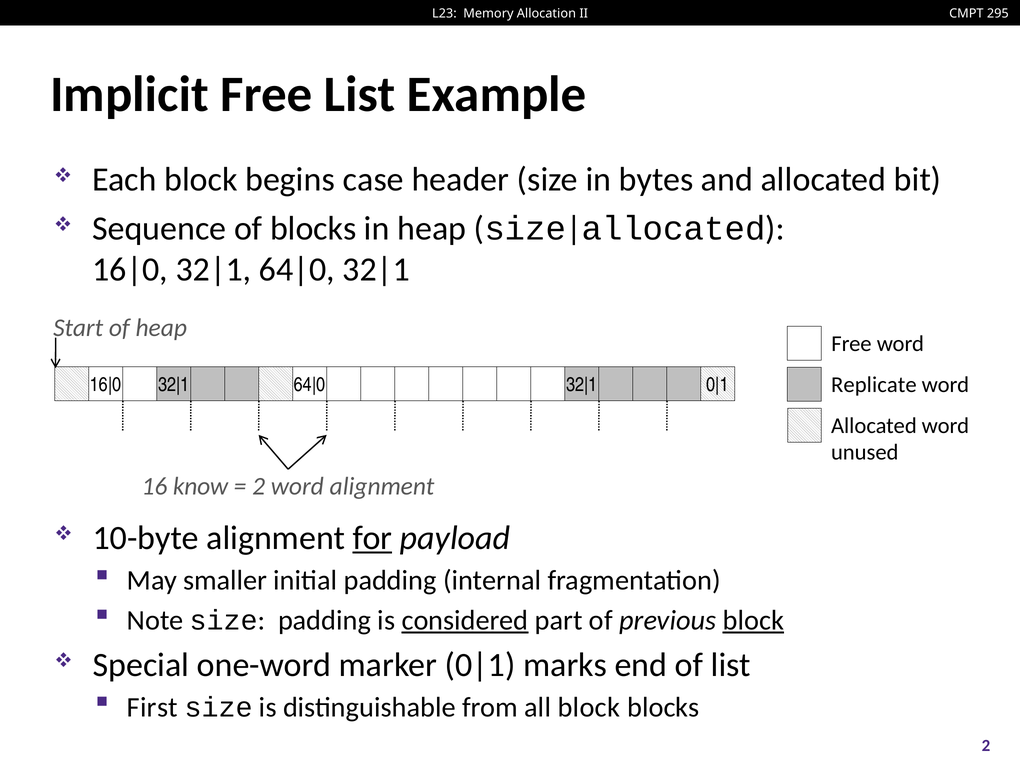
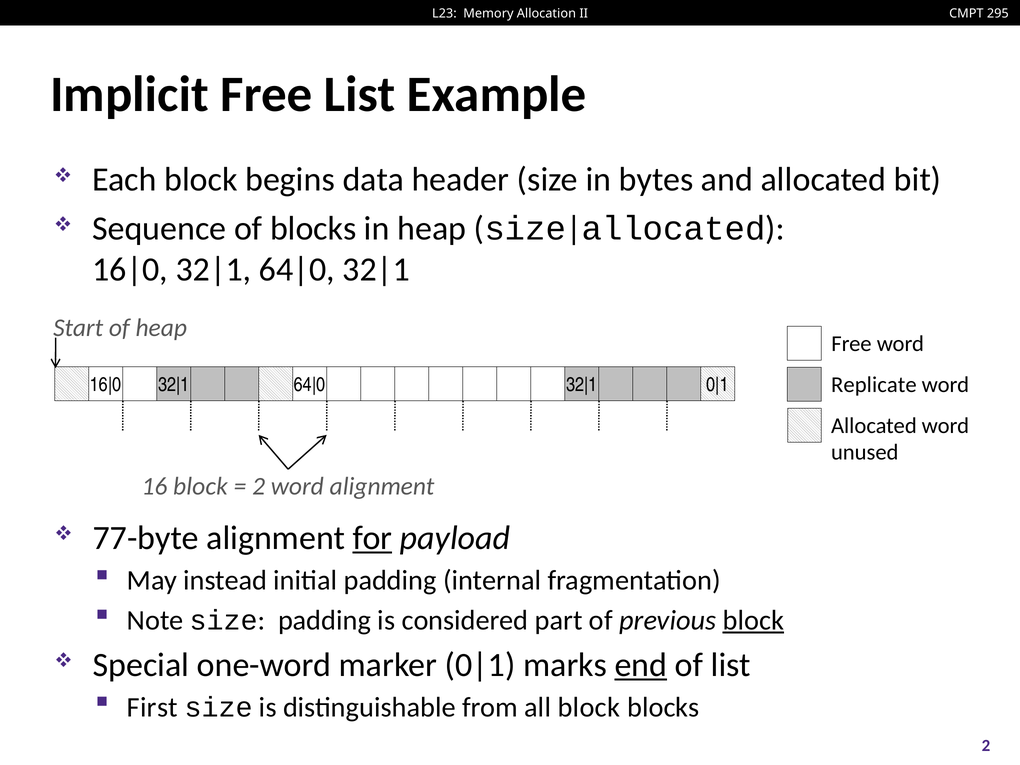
case: case -> data (373, 180)
16 know: know -> block (200, 486)
10-byte: 10-byte -> 77-byte (146, 538)
smaller: smaller -> instead (225, 581)
considered underline: present -> none (465, 620)
end underline: none -> present (641, 665)
